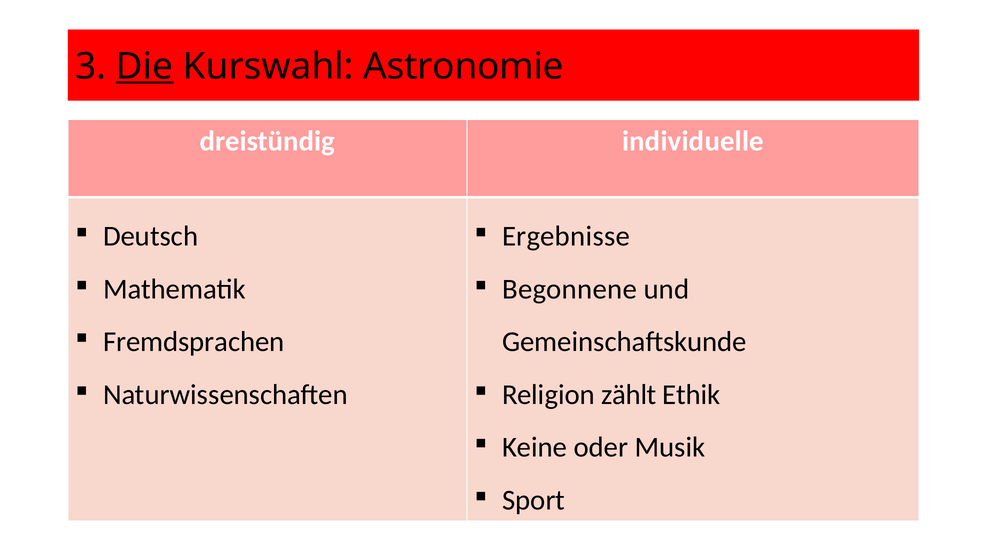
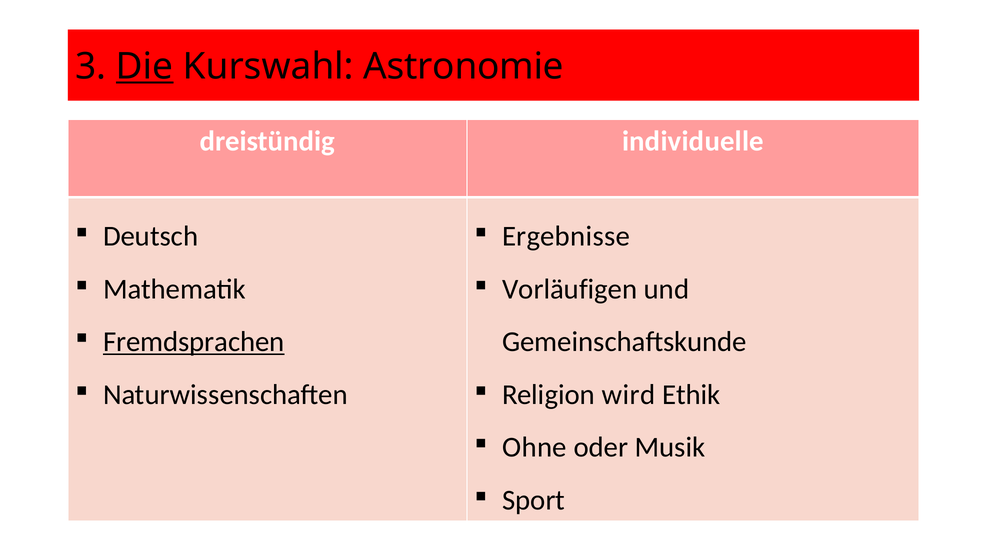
Begonnene: Begonnene -> Vorläufigen (570, 289)
Fremdsprachen underline: none -> present (194, 342)
zählt: zählt -> wird (629, 395)
Keine: Keine -> Ohne (534, 448)
